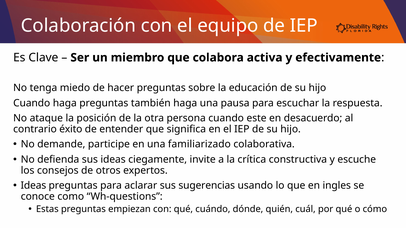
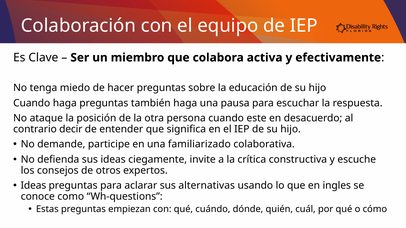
éxito: éxito -> decir (71, 129)
sugerencias: sugerencias -> alternativas (207, 186)
